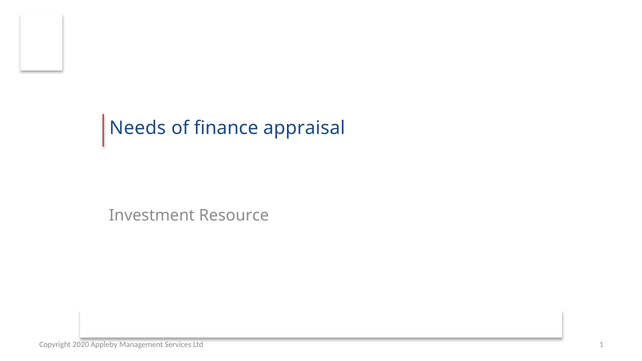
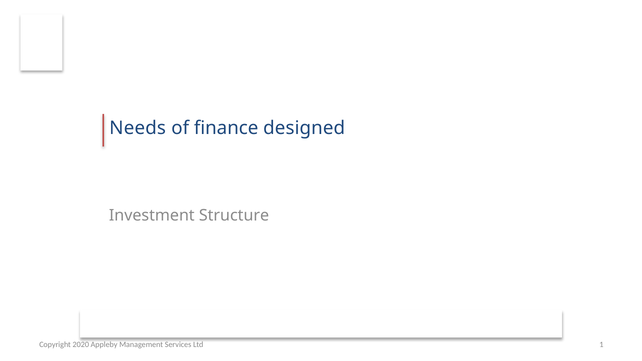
appraisal: appraisal -> designed (304, 128)
Resource: Resource -> Structure (234, 216)
